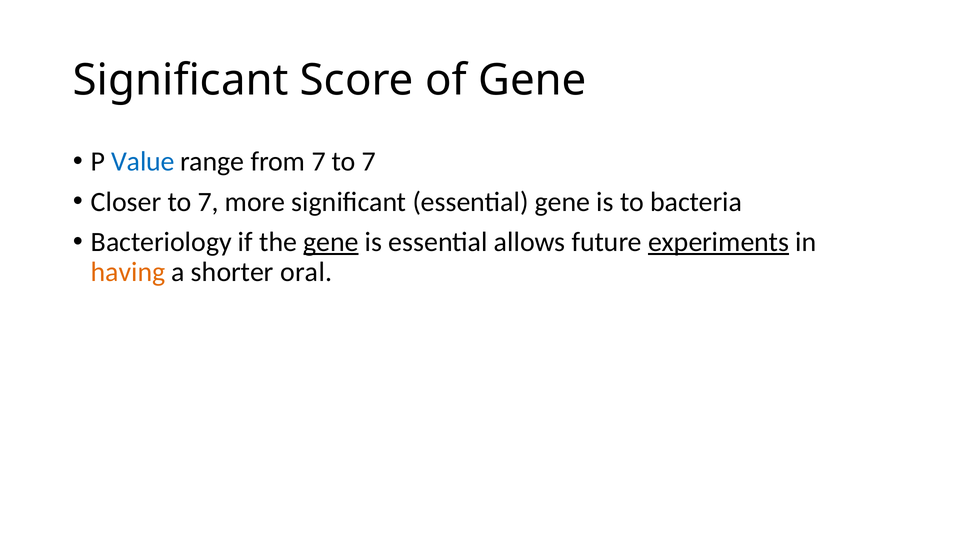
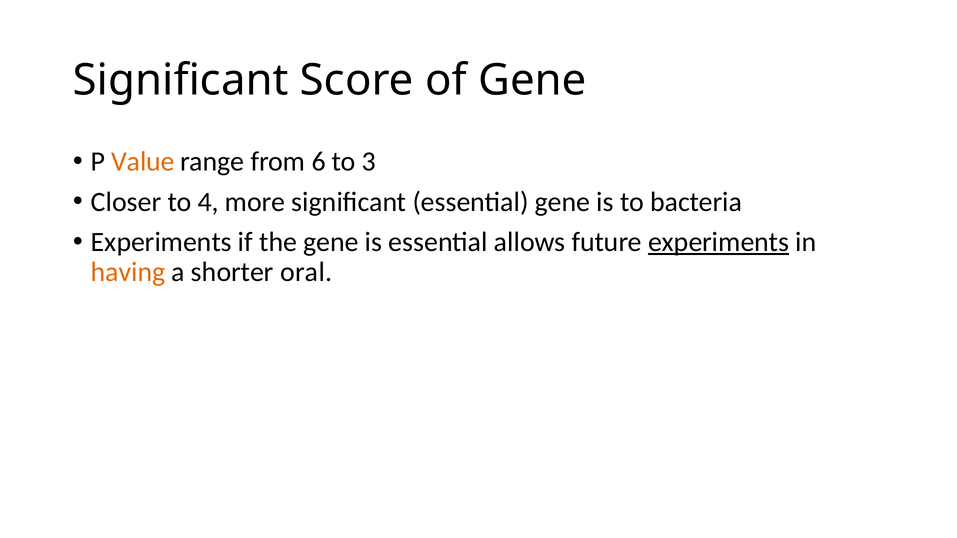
Value colour: blue -> orange (143, 162)
from 7: 7 -> 6 (319, 162)
7: 7 -> 3 (369, 162)
Closer to 7: 7 -> 4 (208, 202)
Bacteriology: Bacteriology -> Experiments (161, 242)
gene underline: present -> none (331, 242)
